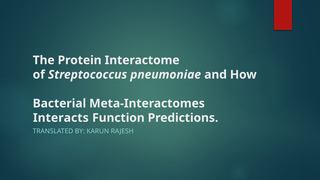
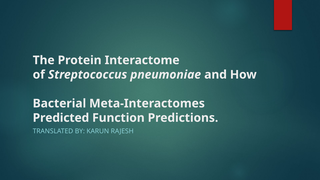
Interacts: Interacts -> Predicted (61, 118)
